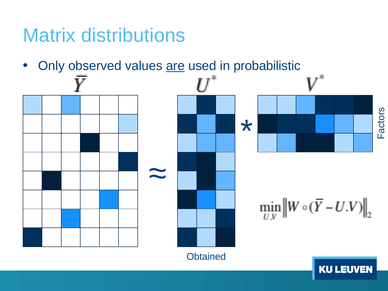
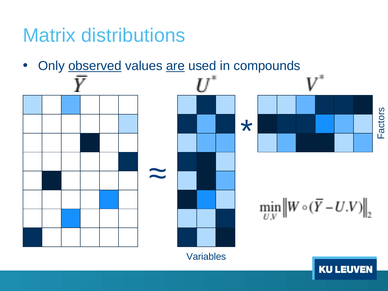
observed underline: none -> present (95, 66)
probabilistic: probabilistic -> compounds (267, 66)
Obtained: Obtained -> Variables (206, 257)
